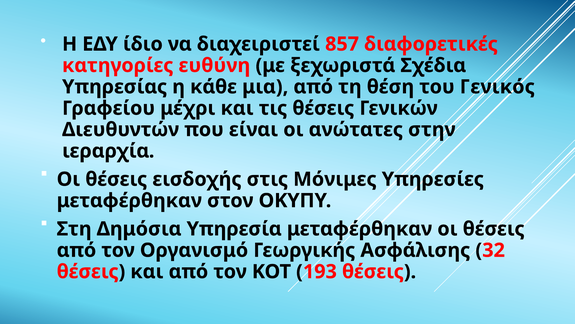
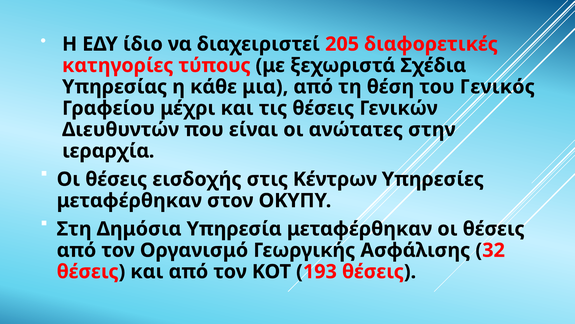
857: 857 -> 205 (342, 44)
ευθύνη: ευθύνη -> τύπους (215, 65)
Μόνιμες: Μόνιμες -> Κέντρων (335, 179)
